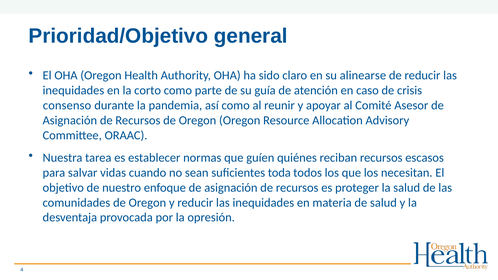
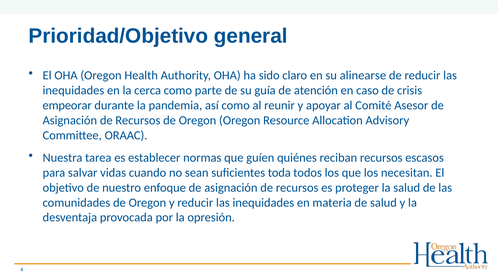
corto: corto -> cerca (148, 91)
consenso: consenso -> empeorar (67, 105)
